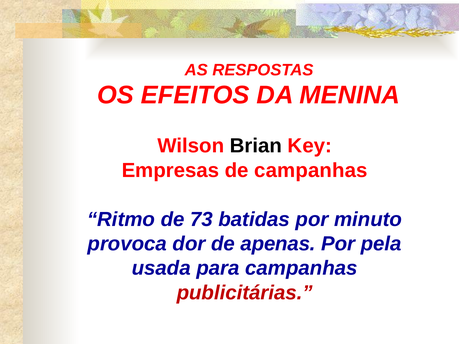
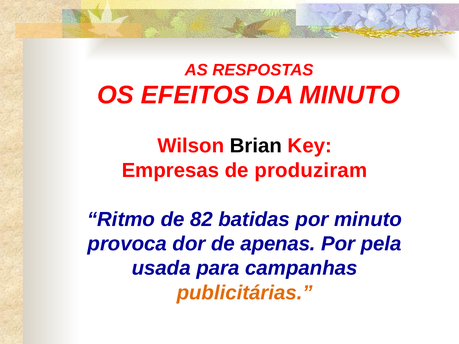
DA MENINA: MENINA -> MINUTO (350, 95)
de campanhas: campanhas -> produziram (311, 170)
73: 73 -> 82 (201, 219)
publicitárias colour: red -> orange (245, 293)
